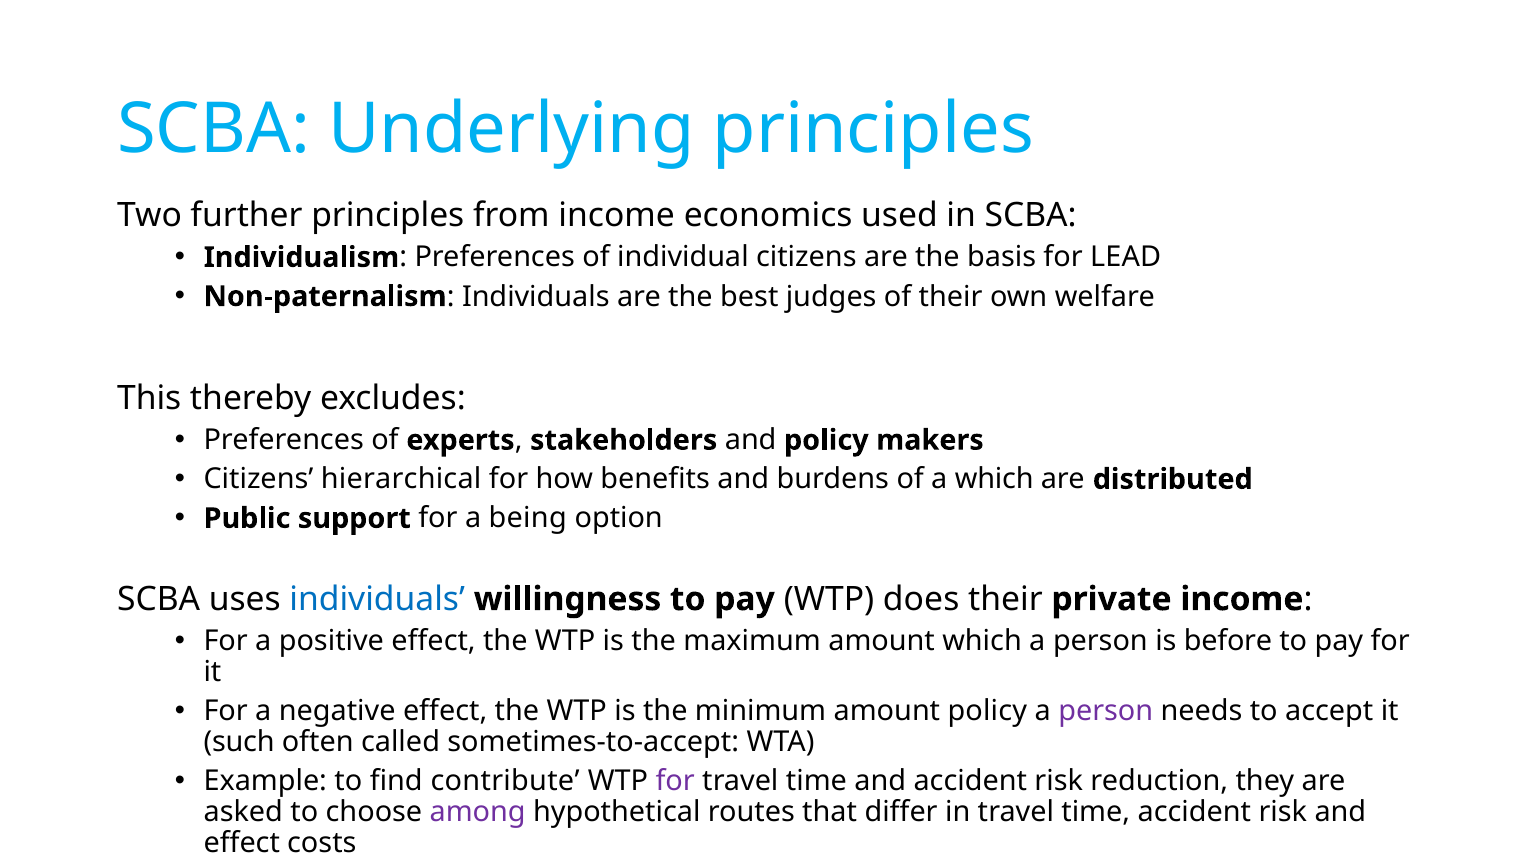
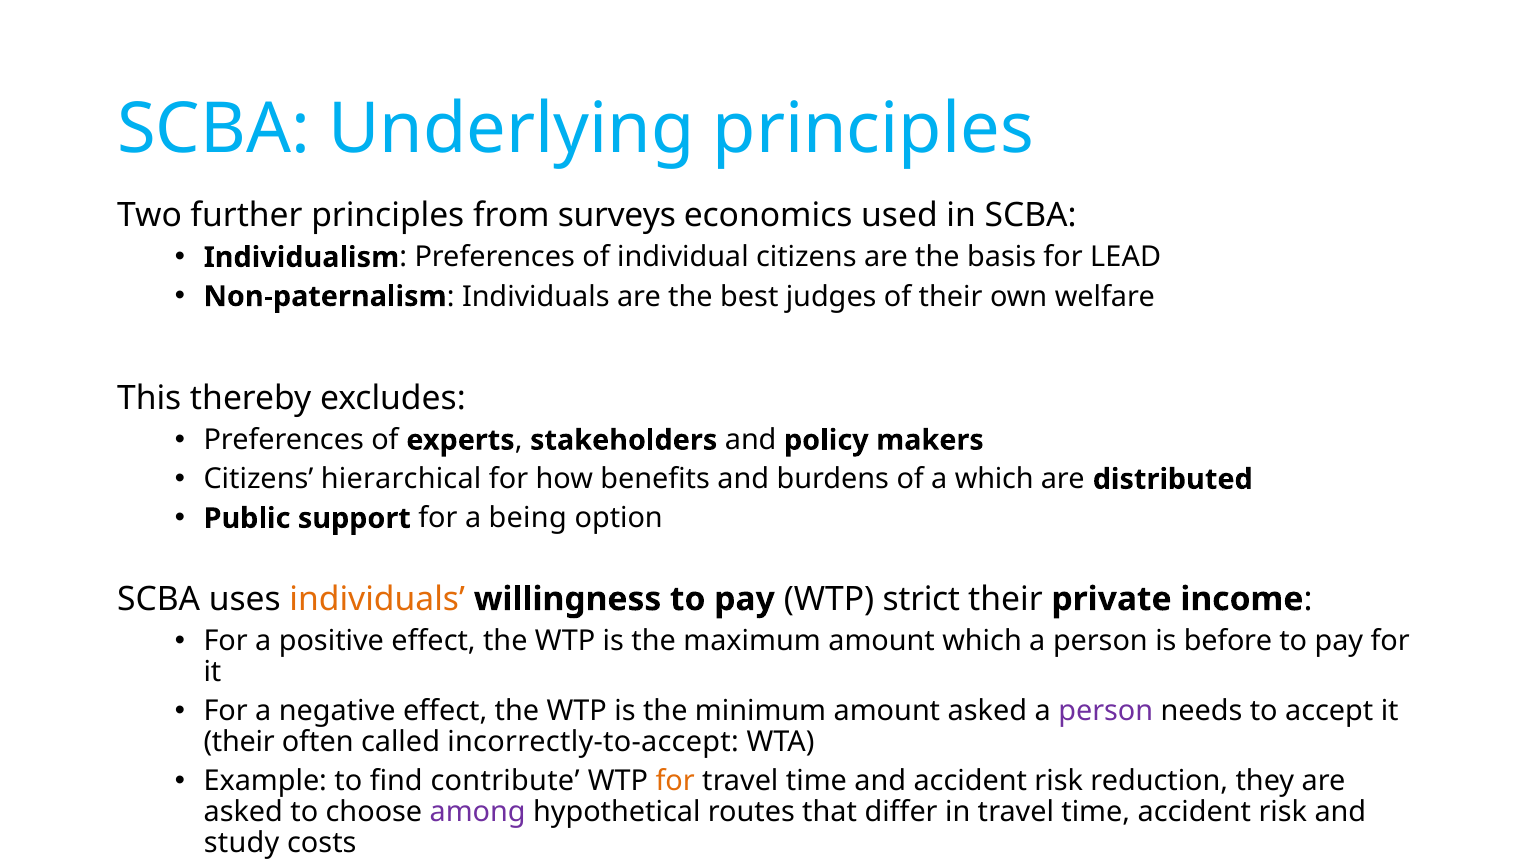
from income: income -> surveys (617, 216)
individuals colour: blue -> orange (377, 599)
does: does -> strict (921, 599)
amount policy: policy -> asked (987, 711)
such: such -> their (239, 743)
sometimes-to-accept: sometimes-to-accept -> incorrectly-to-accept (593, 743)
for colour: purple -> orange (675, 782)
effect: effect -> study (242, 844)
